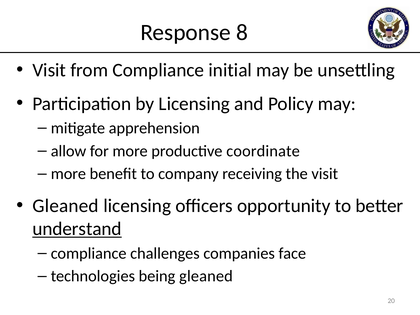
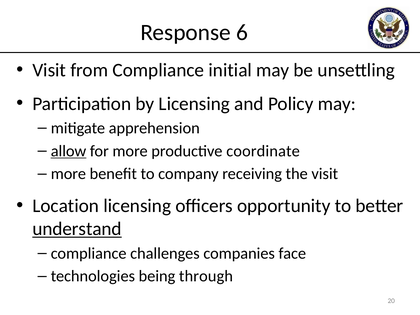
8: 8 -> 6 (242, 32)
allow underline: none -> present (69, 151)
Gleaned: Gleaned -> Location (66, 206)
being gleaned: gleaned -> through (206, 276)
